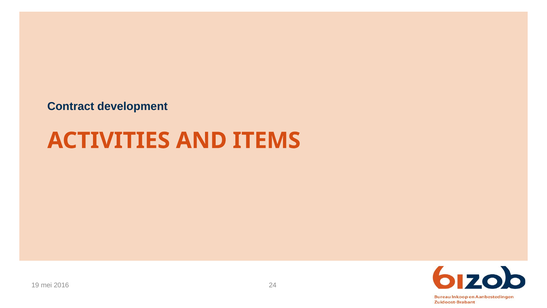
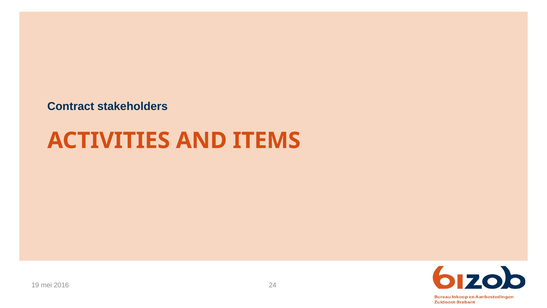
development: development -> stakeholders (133, 106)
